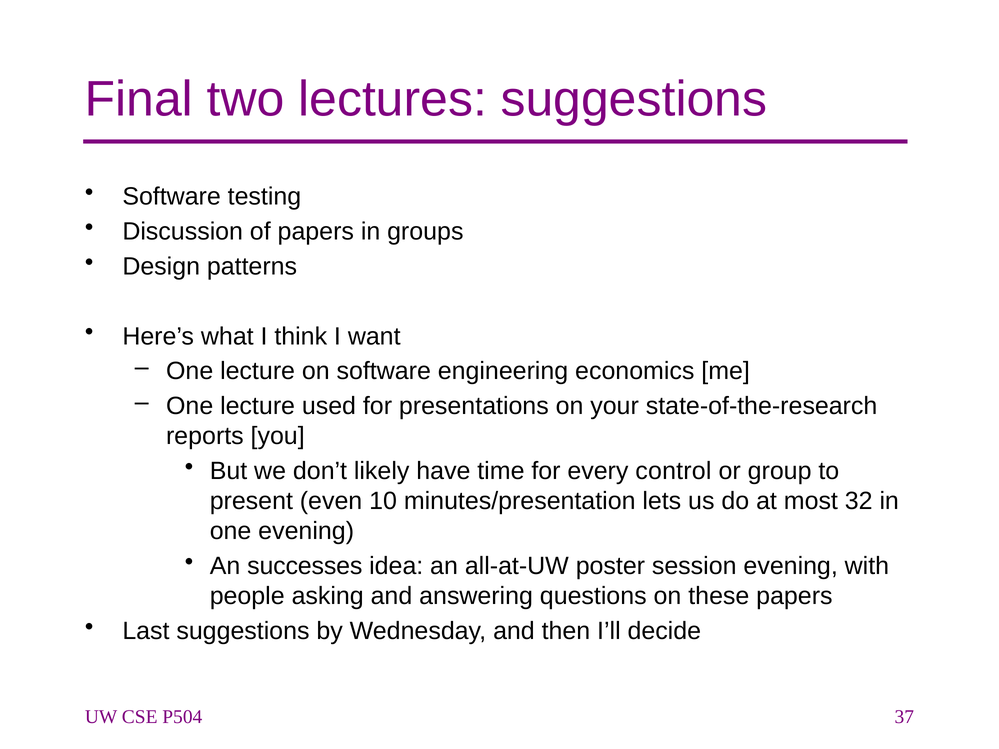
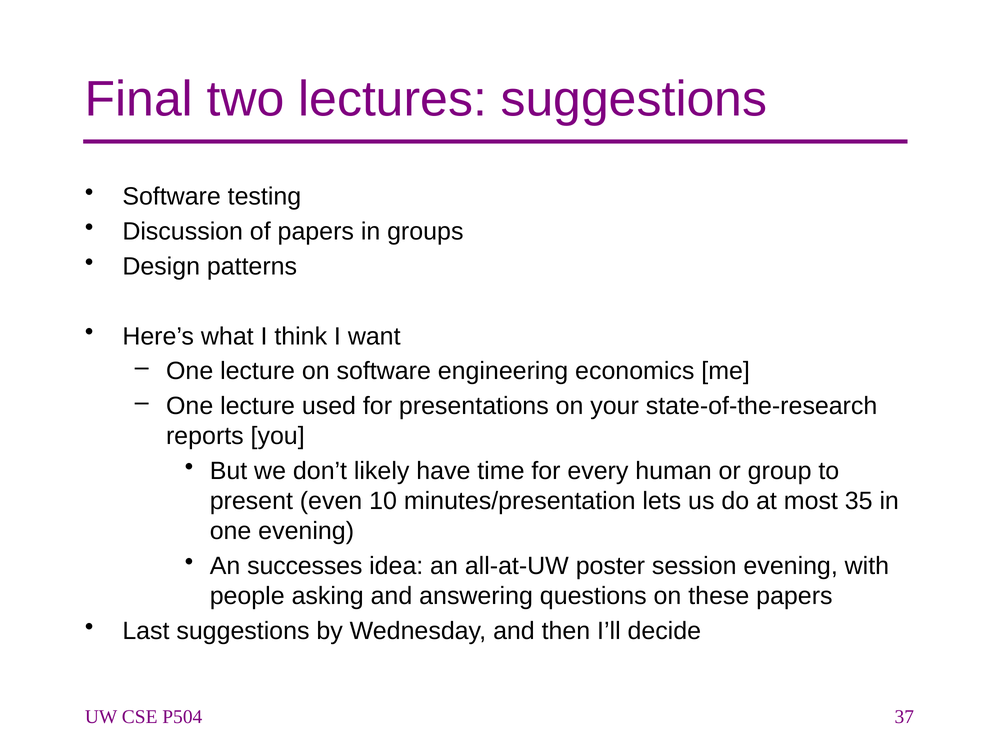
control: control -> human (674, 471)
32: 32 -> 35 (859, 501)
